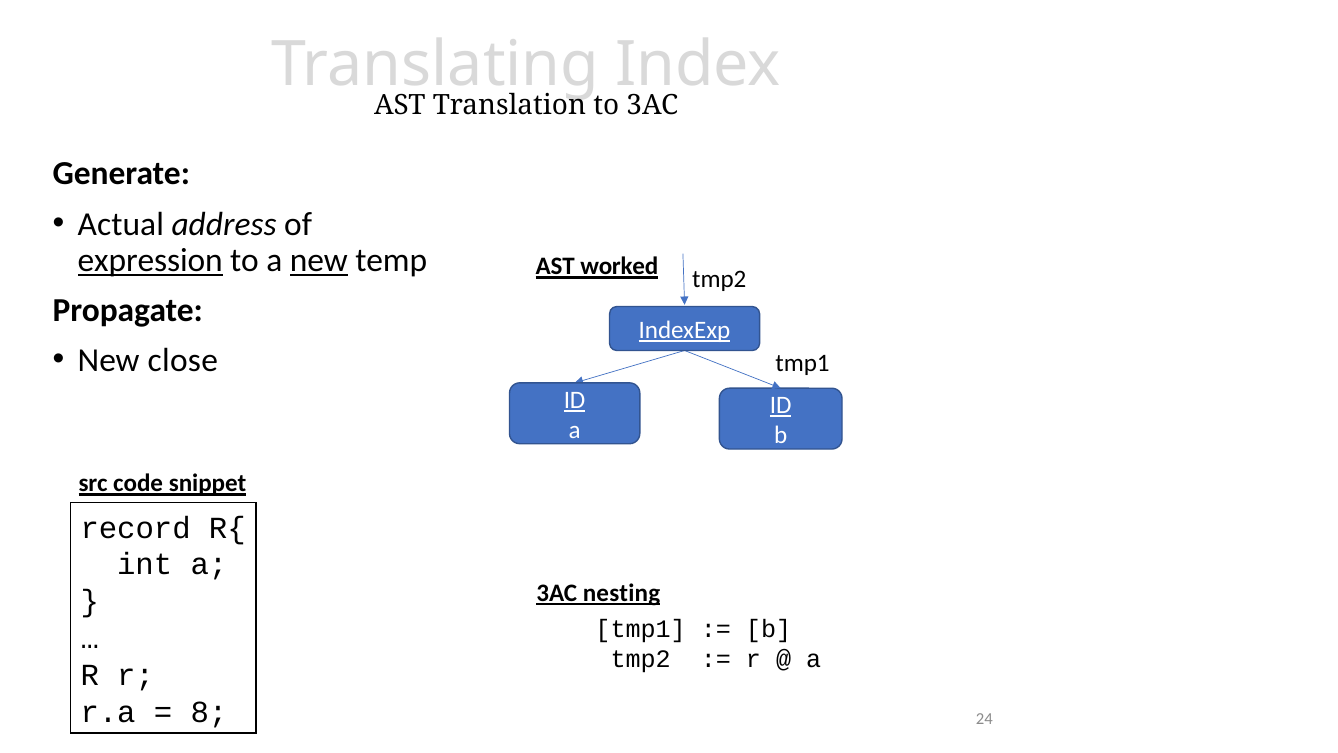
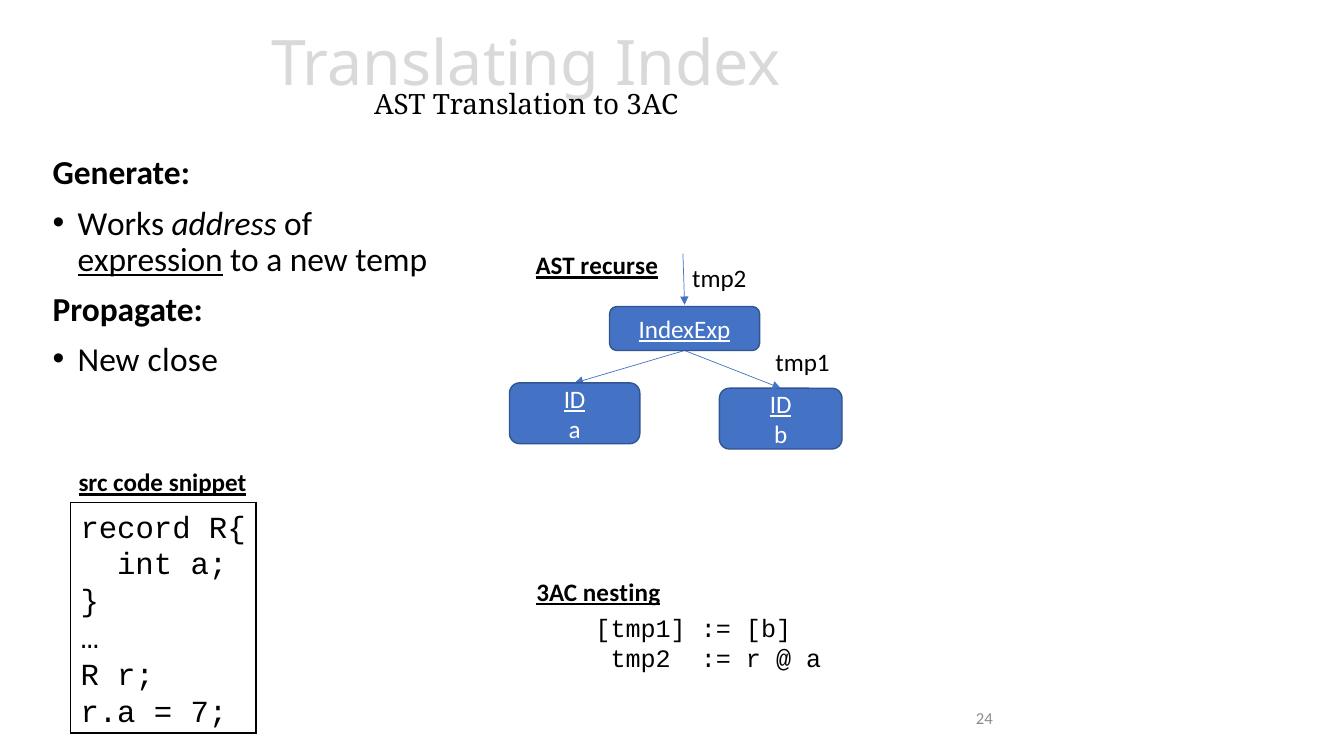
Actual: Actual -> Works (121, 224)
new underline: present -> none (319, 260)
worked: worked -> recurse (619, 266)
8: 8 -> 7 (209, 712)
